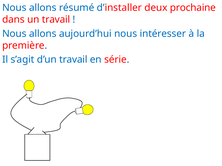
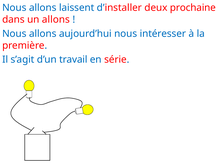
résumé: résumé -> laissent (77, 8)
un travail: travail -> allons (56, 20)
